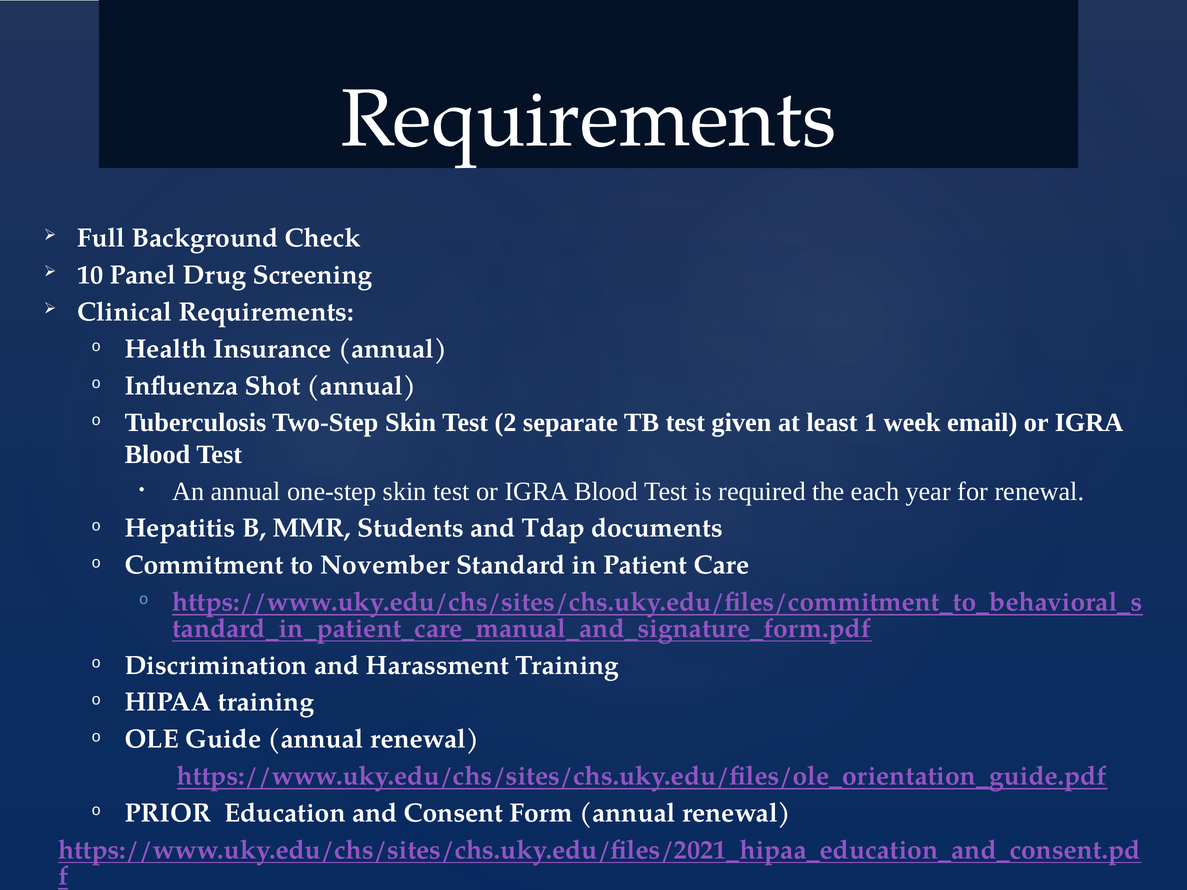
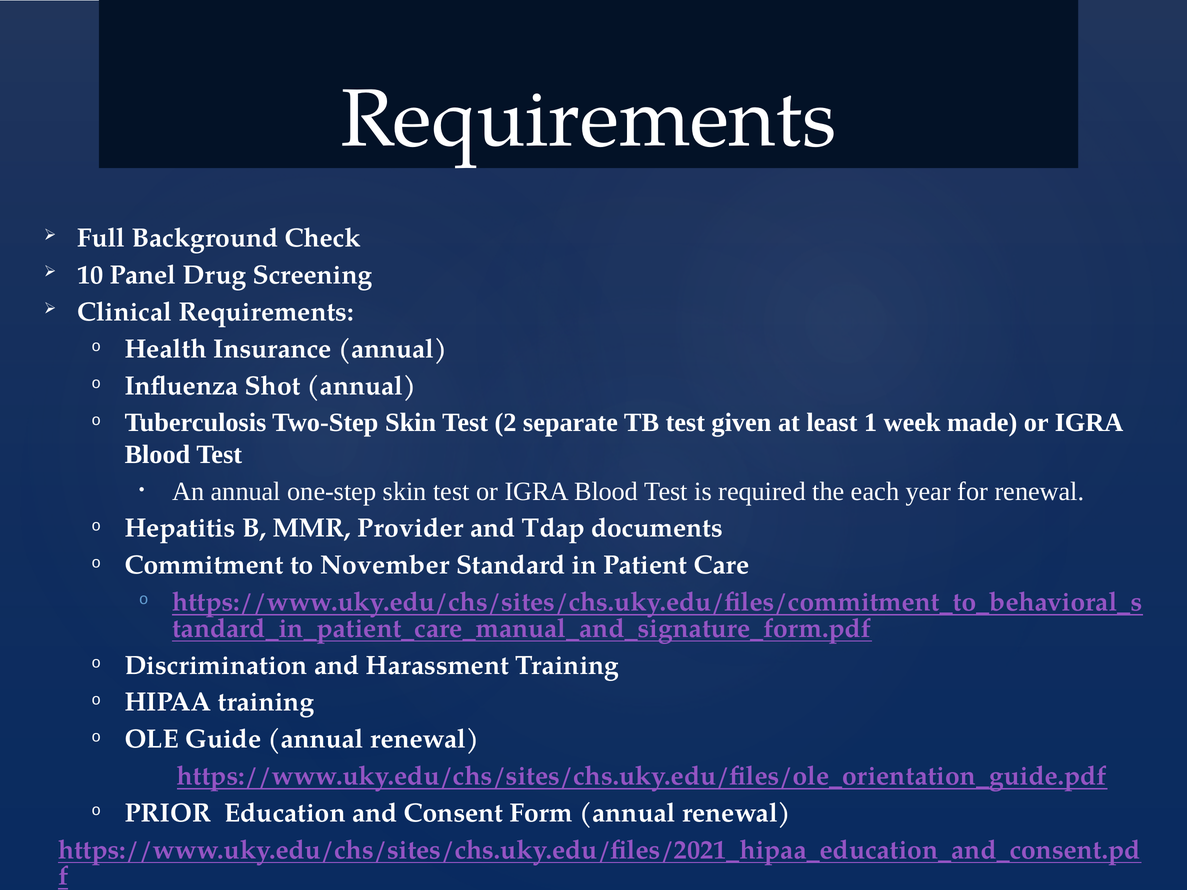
email: email -> made (982, 423)
Students: Students -> Provider (410, 528)
